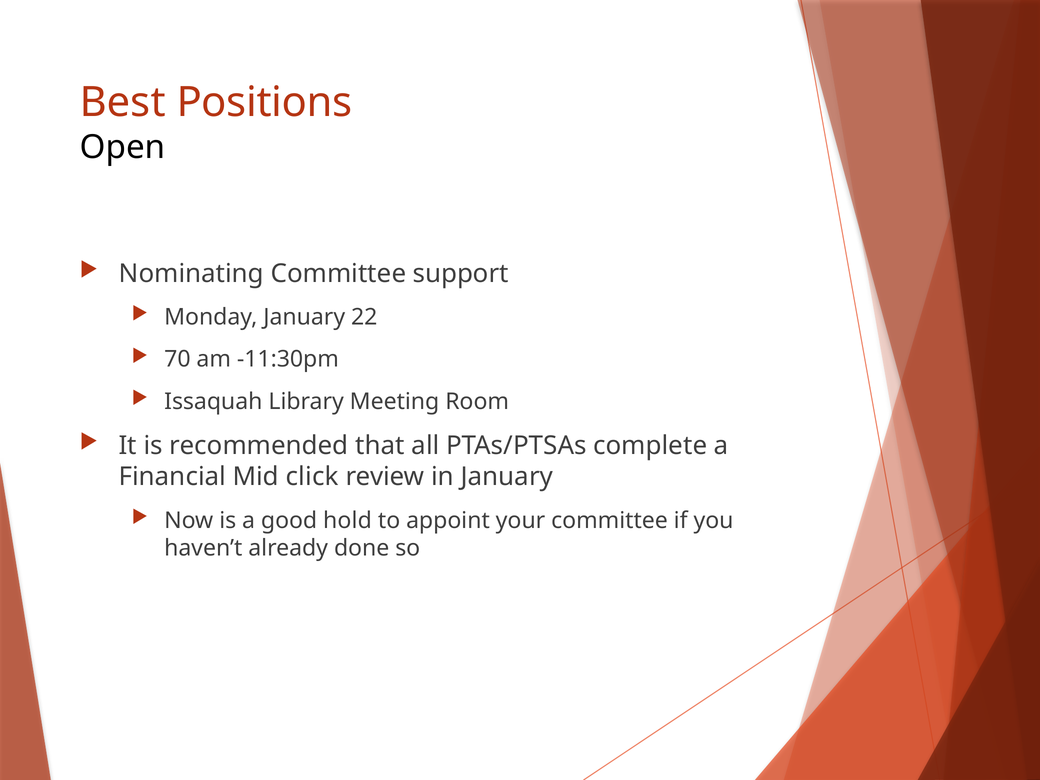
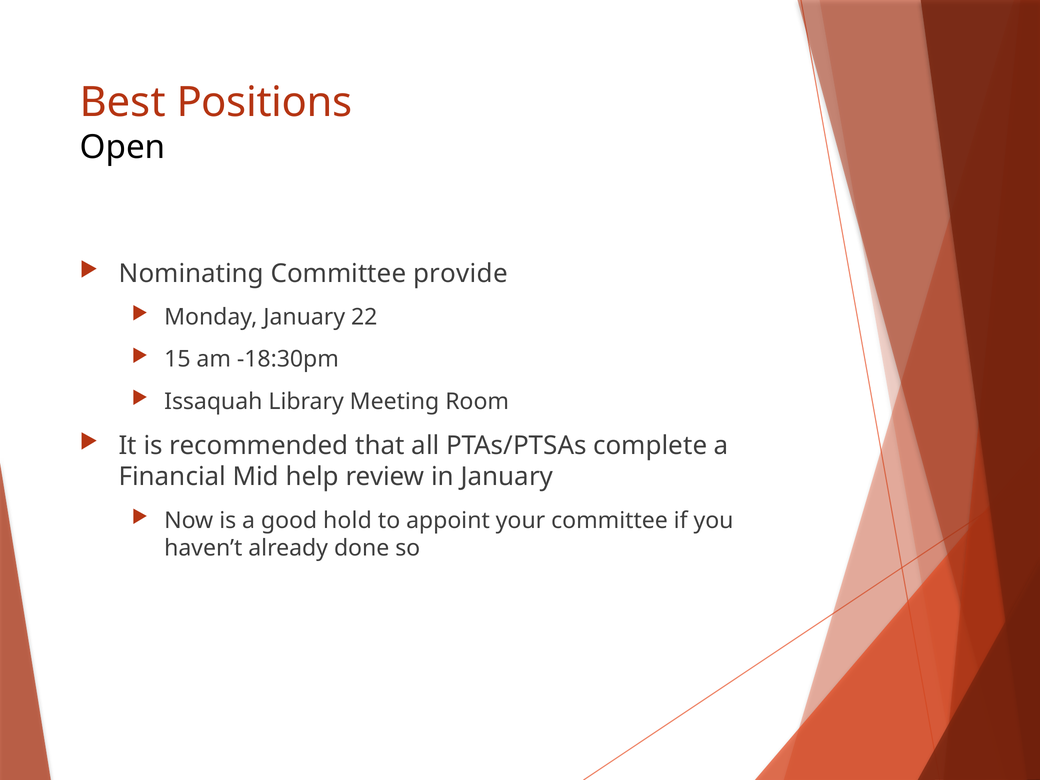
support: support -> provide (461, 273)
70: 70 -> 15 (177, 359)
-11:30pm: -11:30pm -> -18:30pm (288, 359)
click: click -> help (312, 477)
